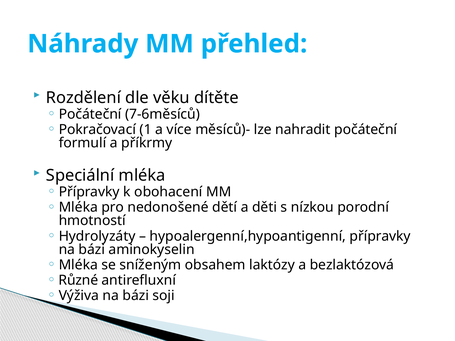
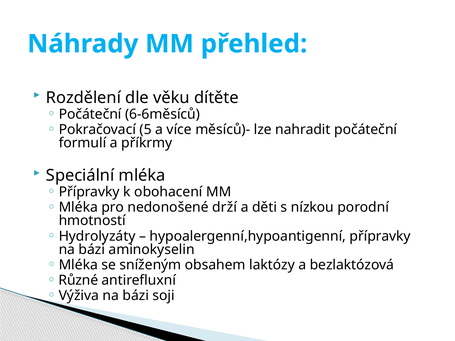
7-6měsíců: 7-6měsíců -> 6-6měsíců (163, 114)
1: 1 -> 5 (146, 130)
dětí: dětí -> drží (225, 208)
